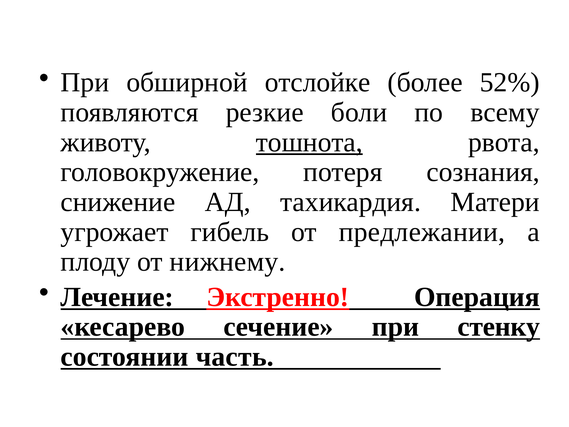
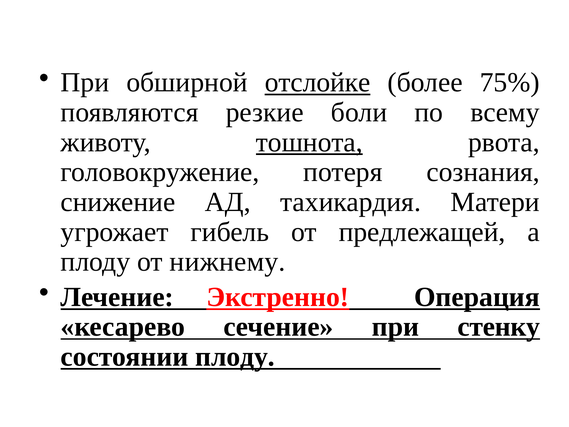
отслойке underline: none -> present (318, 82)
52%: 52% -> 75% (510, 82)
предлежании: предлежании -> предлежащей (422, 232)
состоянии часть: часть -> плоду (235, 356)
